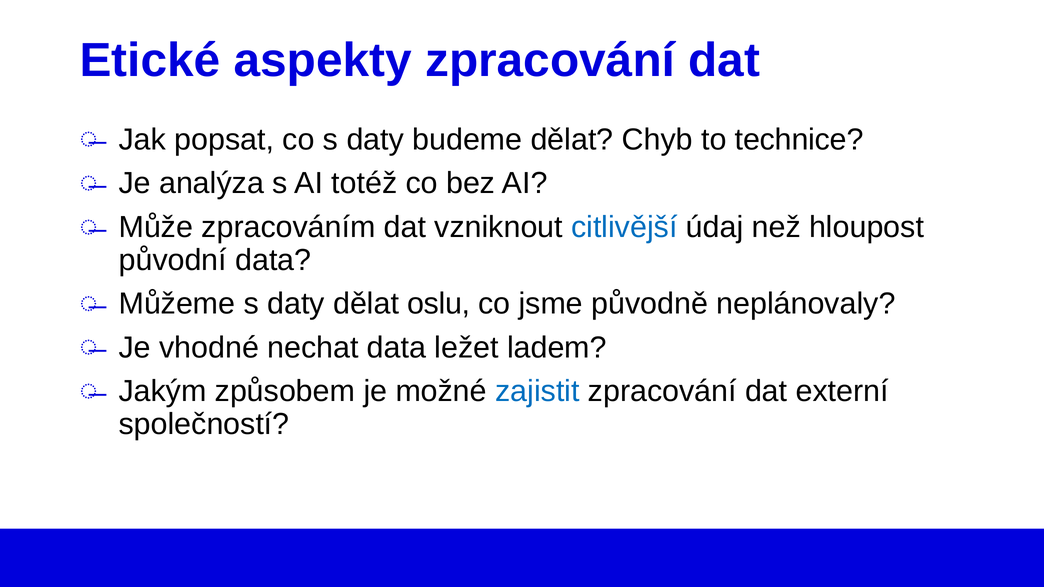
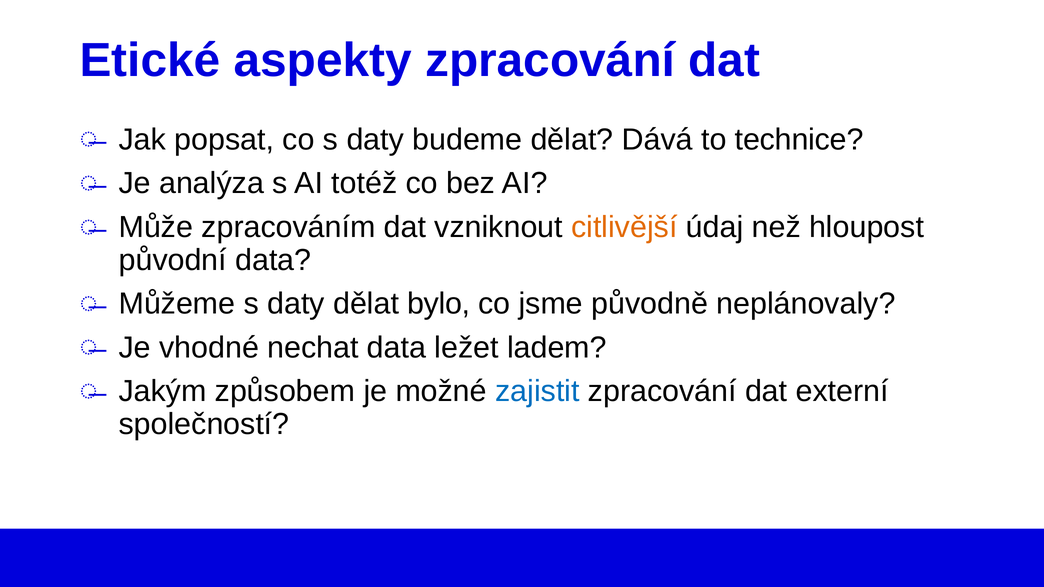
Chyb: Chyb -> Dává (657, 140)
citlivější colour: blue -> orange (624, 227)
oslu: oslu -> bylo (439, 304)
